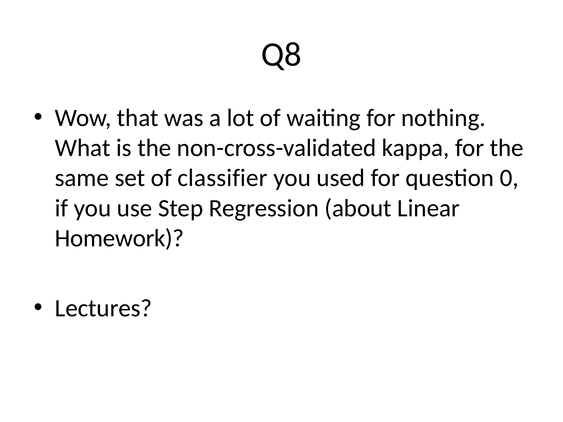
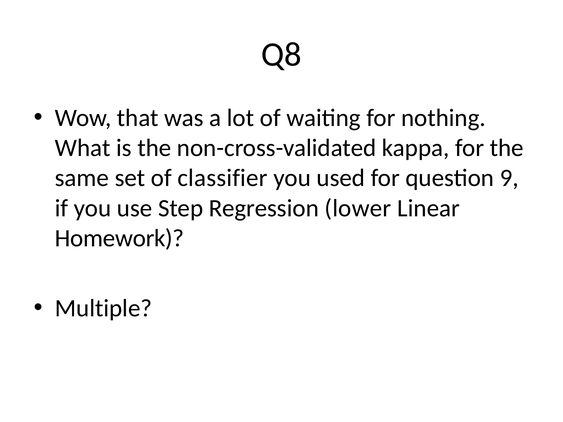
0: 0 -> 9 (509, 178)
about: about -> lower (358, 208)
Lectures: Lectures -> Multiple (103, 308)
